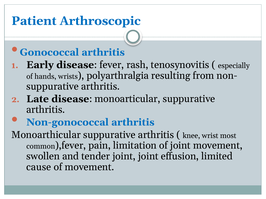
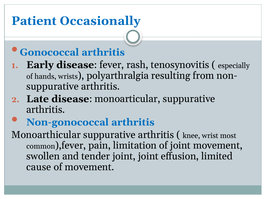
Arthroscopic: Arthroscopic -> Occasionally (100, 21)
